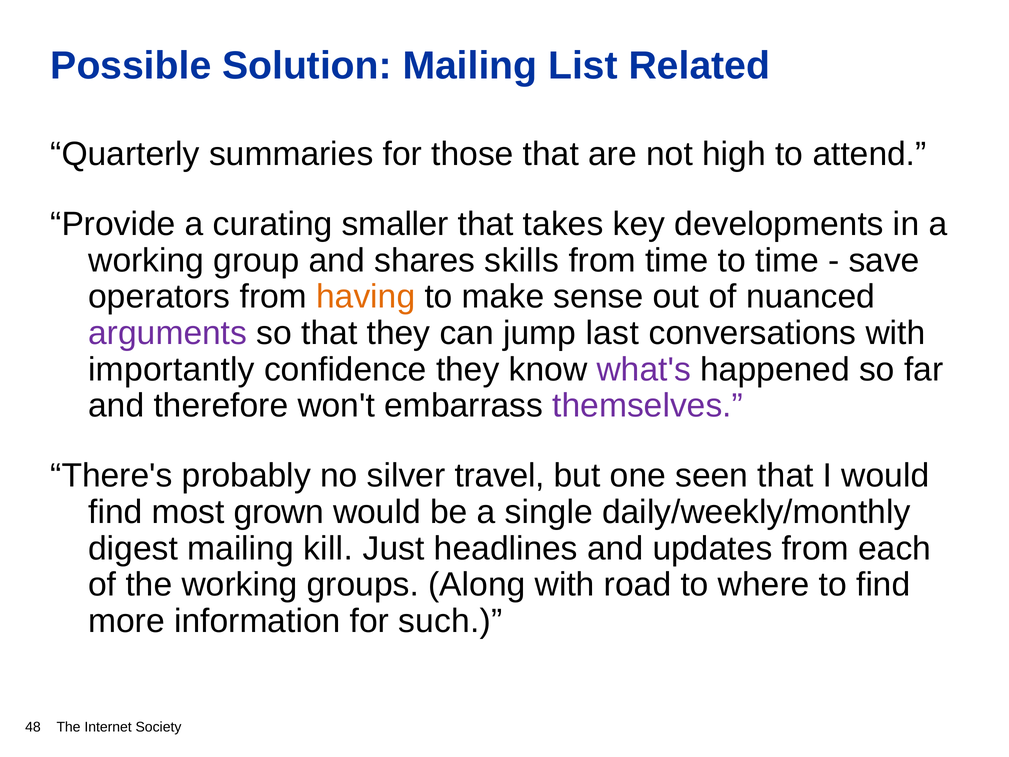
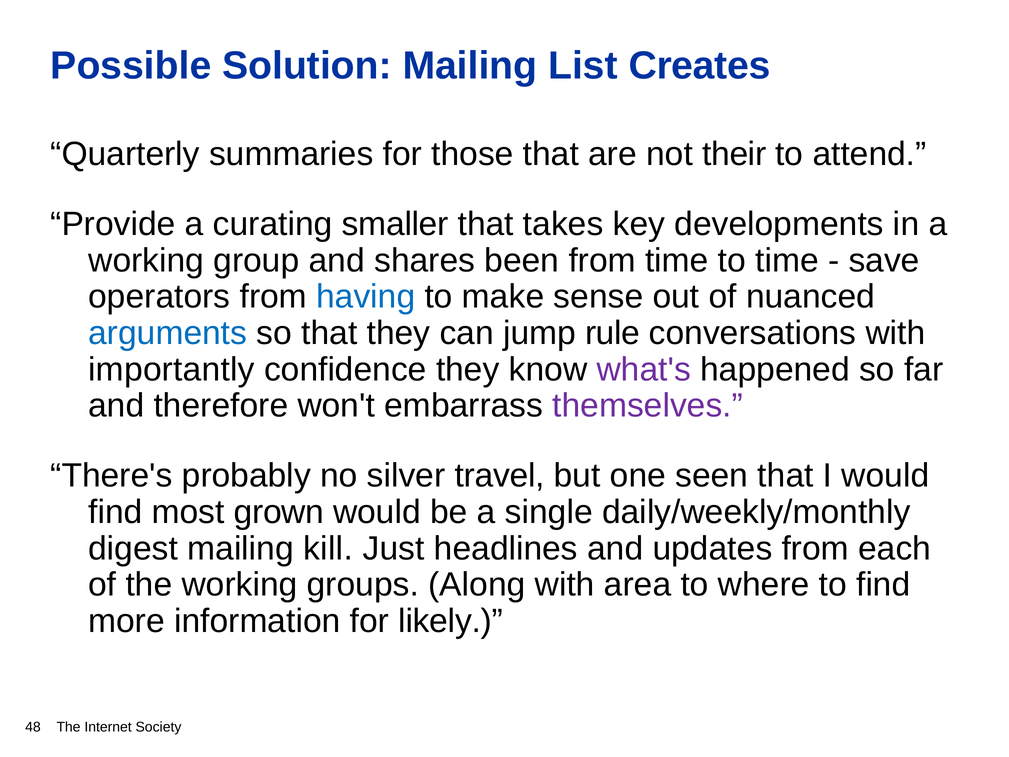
Related: Related -> Creates (699, 66)
high: high -> their (734, 154)
skills: skills -> been (522, 260)
having colour: orange -> blue (366, 297)
arguments colour: purple -> blue (168, 333)
last: last -> rule (613, 333)
road: road -> area (638, 585)
such: such -> likely (451, 621)
